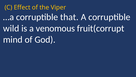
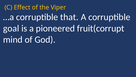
wild: wild -> goal (11, 28)
venomous: venomous -> pioneered (55, 28)
